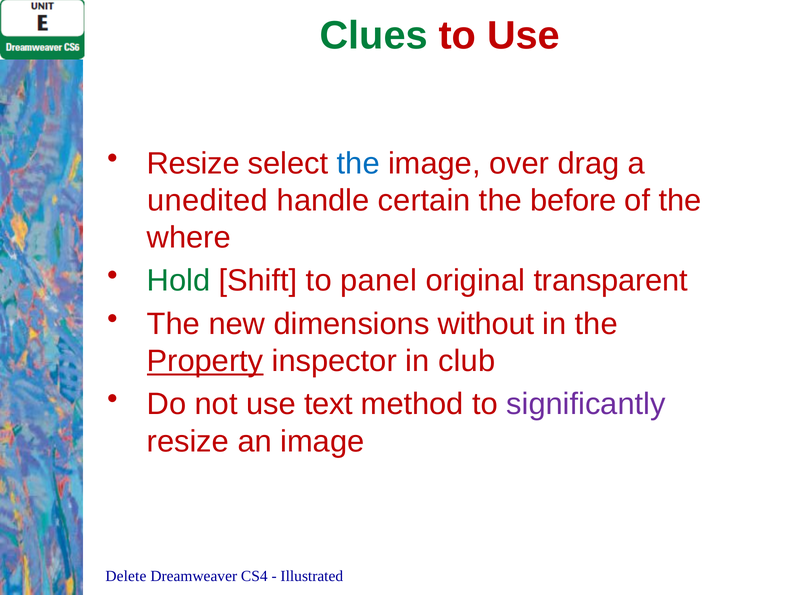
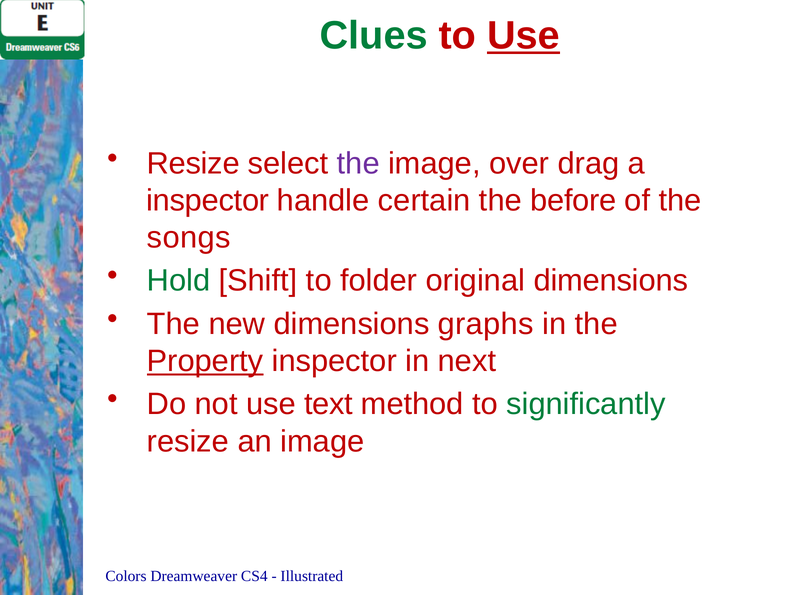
Use underline: none -> present (524, 36)
the colour: blue -> purple (358, 164)
unedited: unedited -> inspector (208, 201)
where: where -> songs (189, 238)
panel: panel -> folder (379, 281)
original transparent: transparent -> dimensions (611, 281)
without: without -> graphs (486, 324)
club: club -> next (467, 361)
significantly colour: purple -> green (586, 405)
Delete: Delete -> Colors (126, 577)
